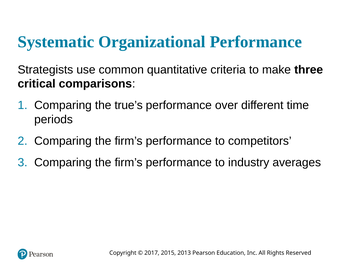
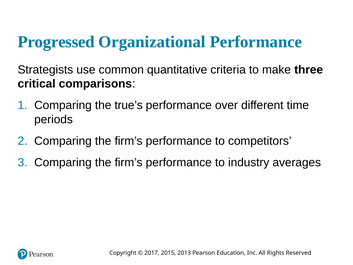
Systematic: Systematic -> Progressed (56, 42)
